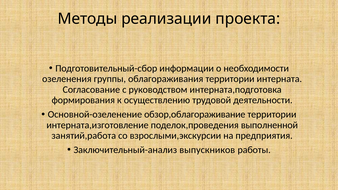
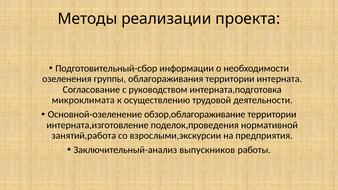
формирования: формирования -> микроклимата (83, 100)
выполненной: выполненной -> нормативной (269, 125)
